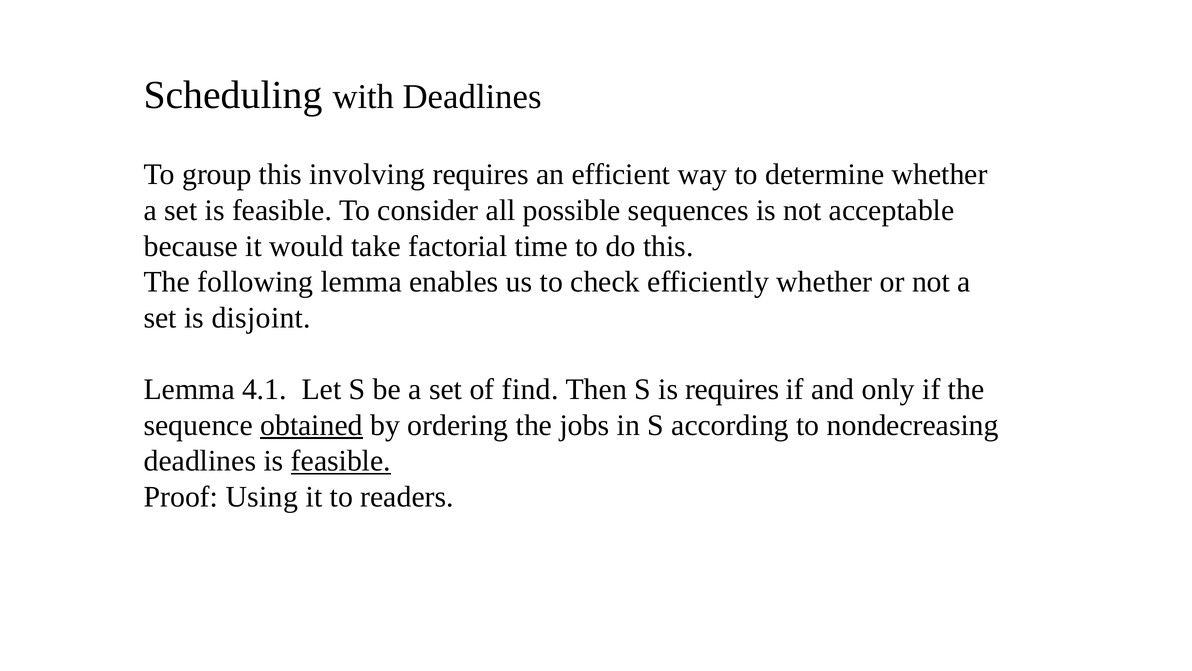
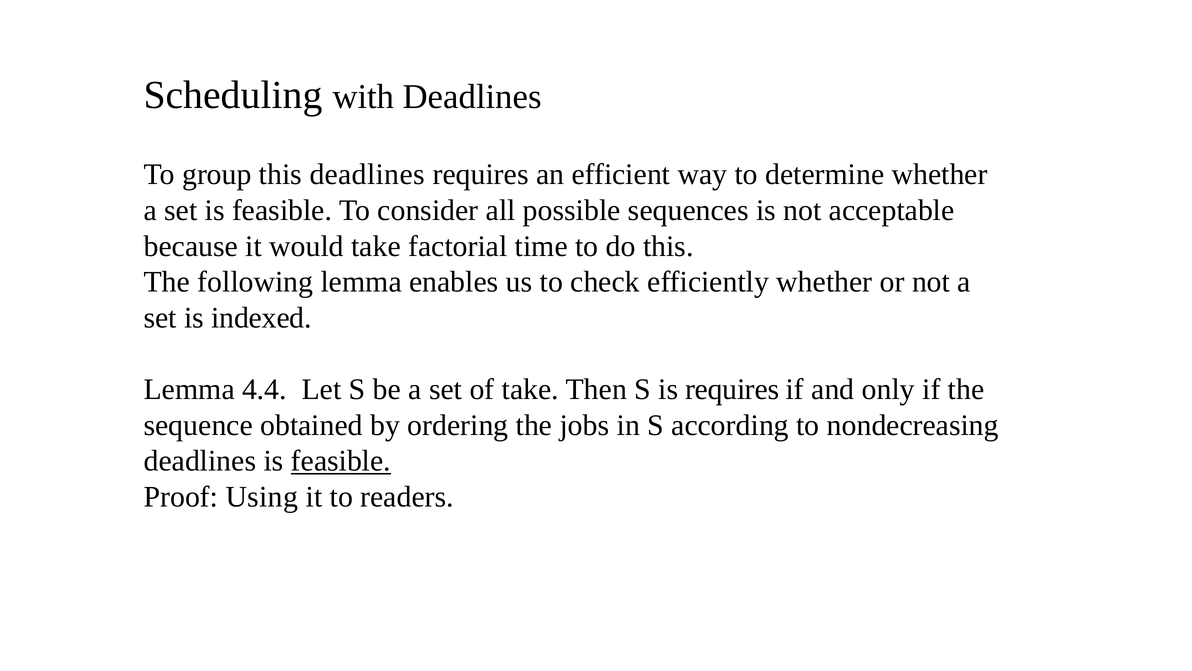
this involving: involving -> deadlines (367, 175)
disjoint: disjoint -> indexed (262, 318)
4.1: 4.1 -> 4.4 (264, 389)
of find: find -> take (530, 389)
obtained underline: present -> none (311, 425)
